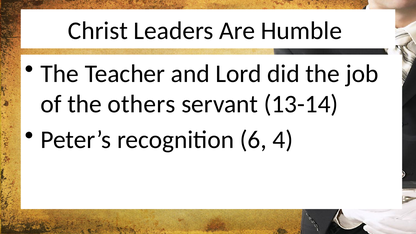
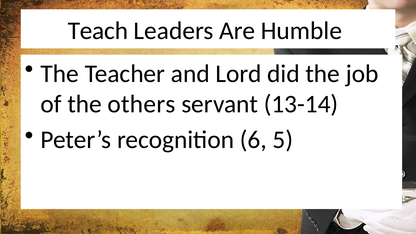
Christ: Christ -> Teach (98, 31)
4: 4 -> 5 (283, 140)
